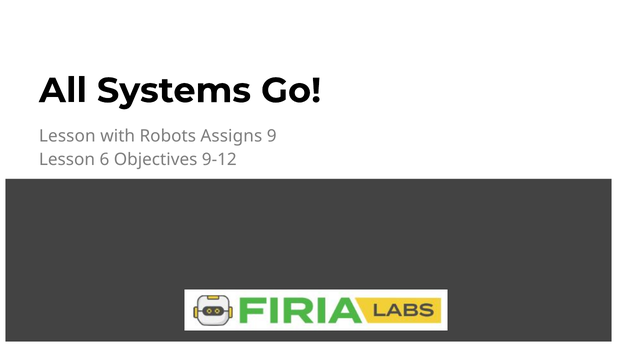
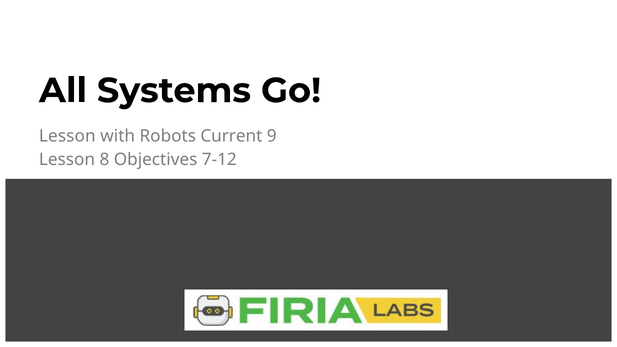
Assigns: Assigns -> Current (231, 136)
6: 6 -> 8 (104, 160)
9-12: 9-12 -> 7-12 (219, 160)
